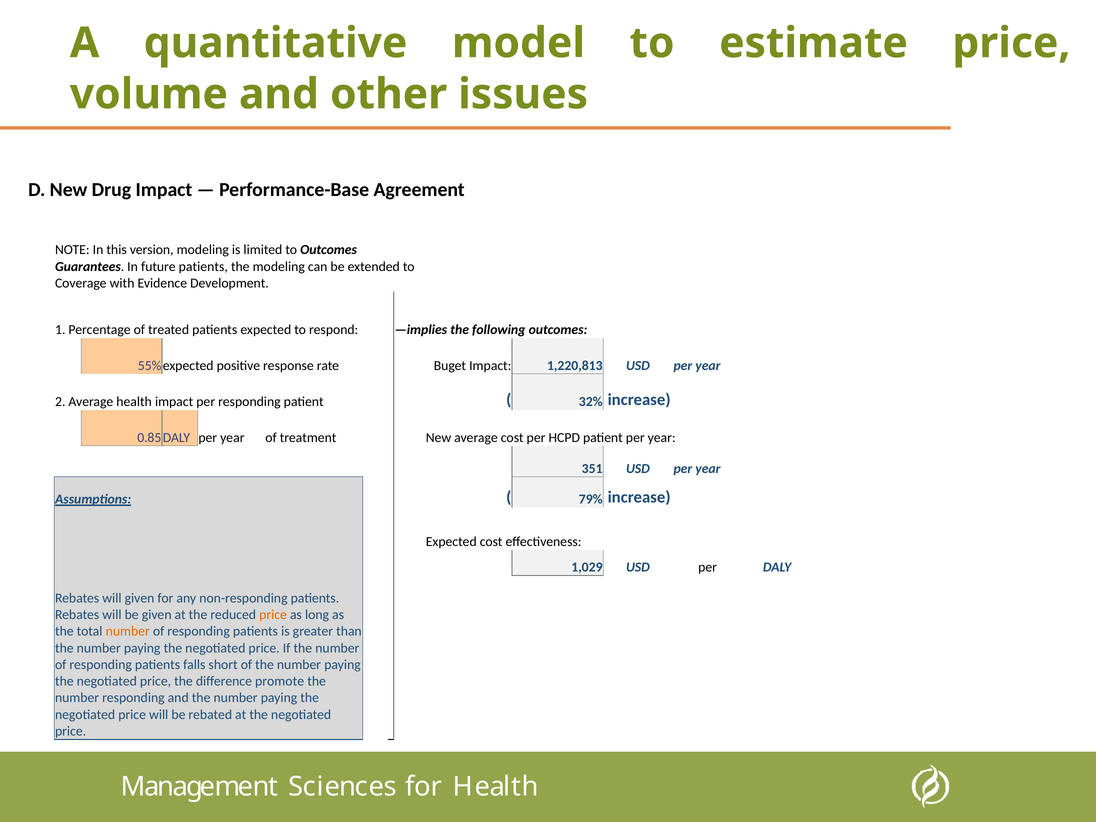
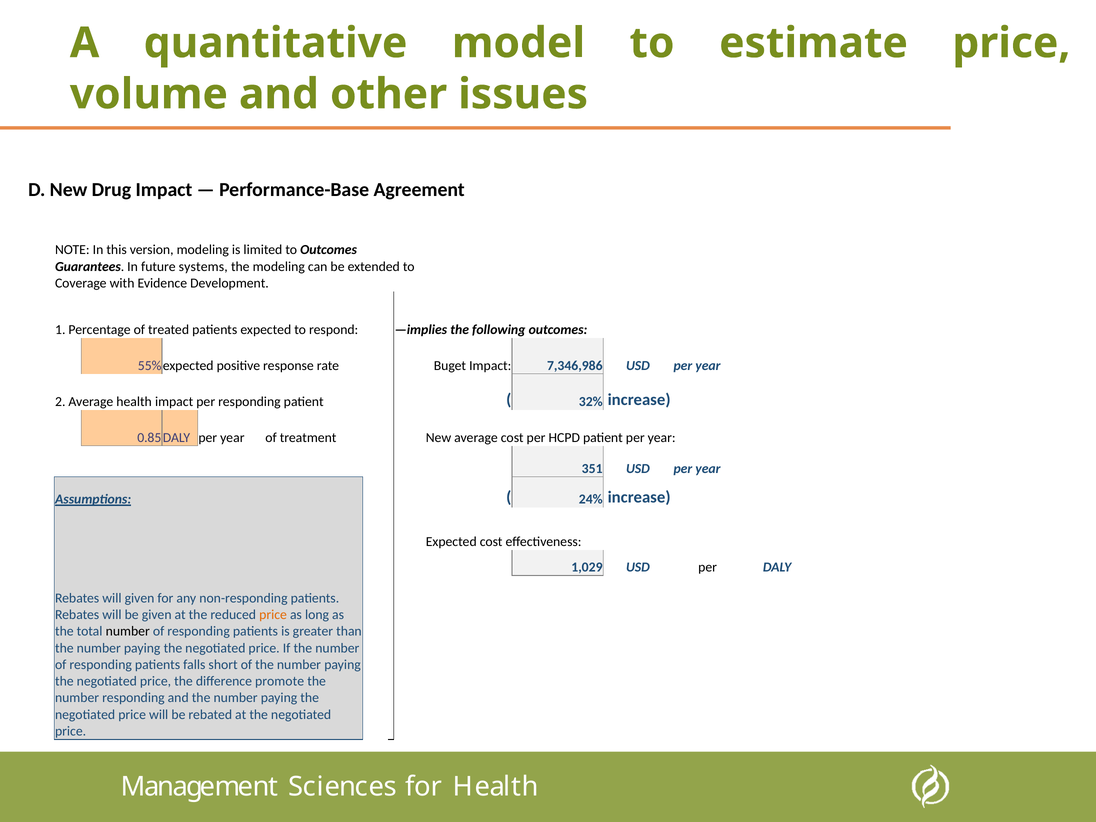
future patients: patients -> systems (203, 267)
1,220,813: 1,220,813 -> 7,346,986 (575, 366)
79%: 79% -> 24% (591, 499)
number colour: orange -> black (128, 631)
